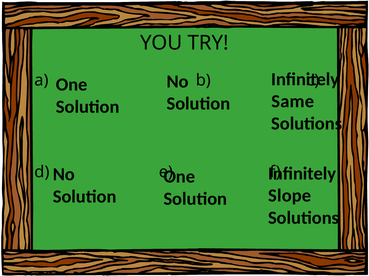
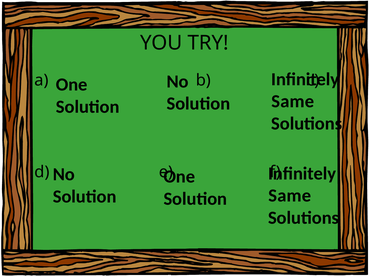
Slope: Slope -> Same (290, 196)
